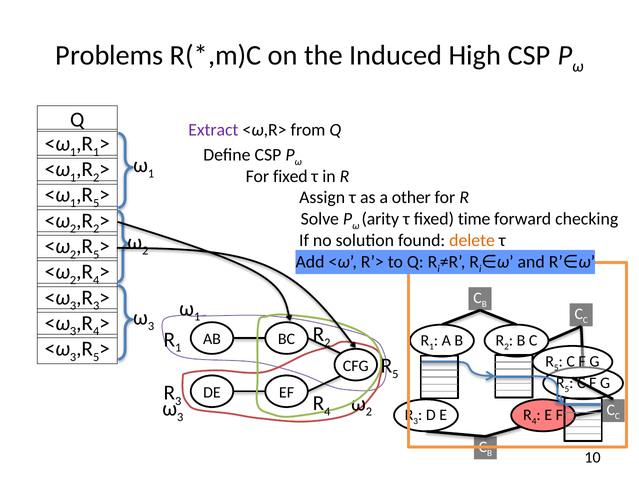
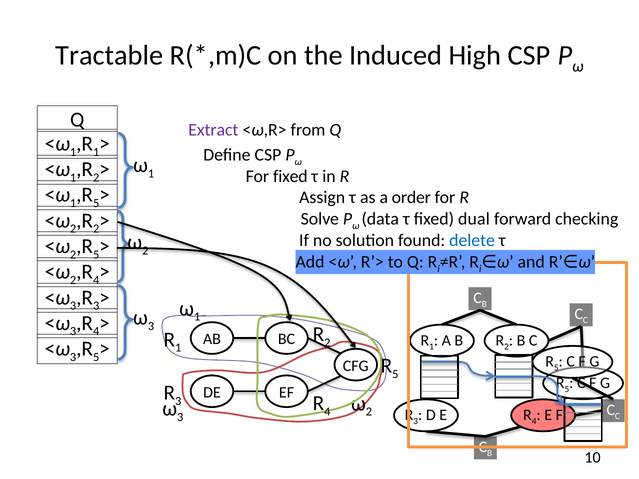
Problems: Problems -> Tractable (109, 56)
other: other -> order (411, 198)
arity: arity -> data (380, 219)
time: time -> dual (474, 219)
delete colour: orange -> blue (472, 241)
